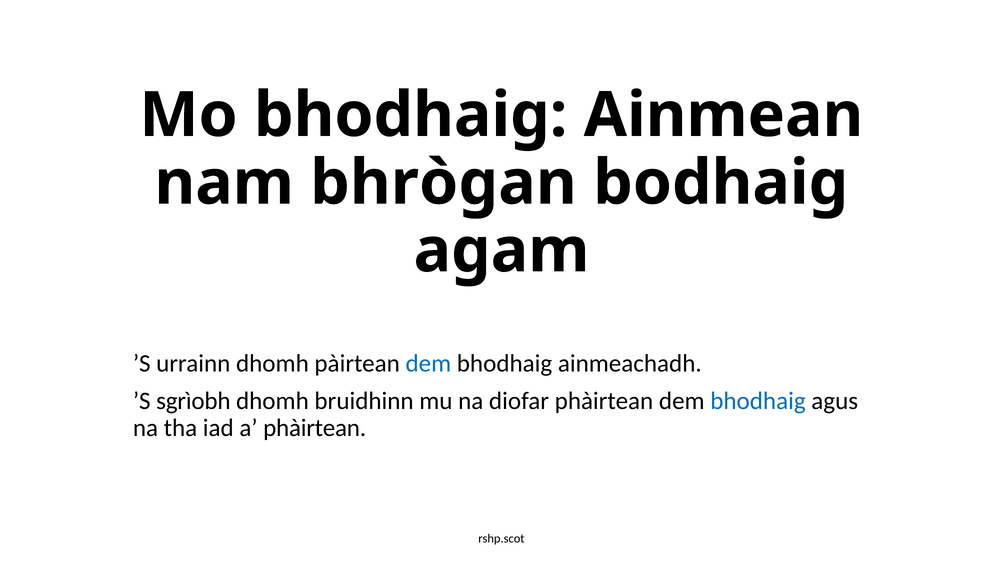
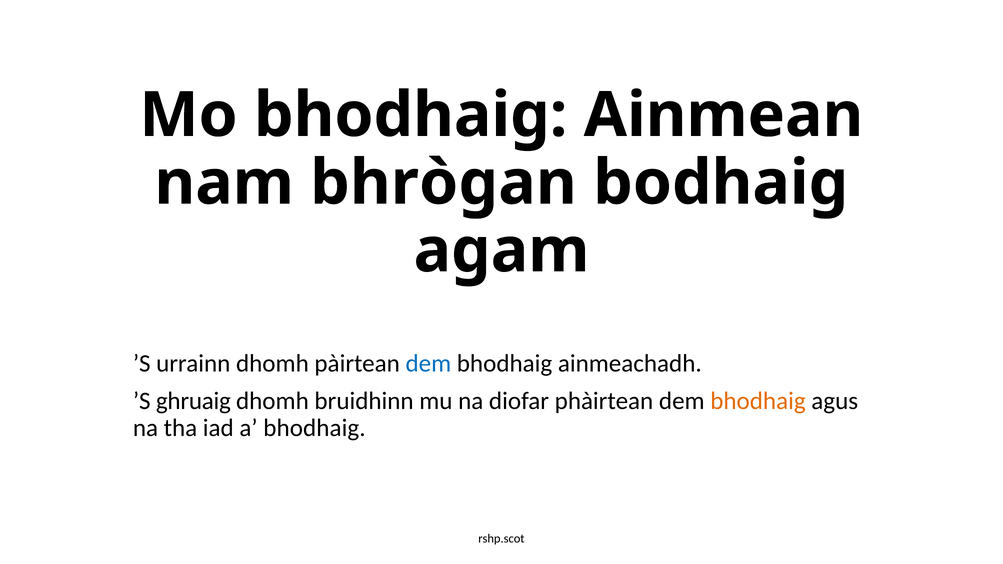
sgrìobh: sgrìobh -> ghruaig (193, 401)
bhodhaig colour: blue -> orange (758, 401)
a phàirtean: phàirtean -> bhodhaig (314, 428)
